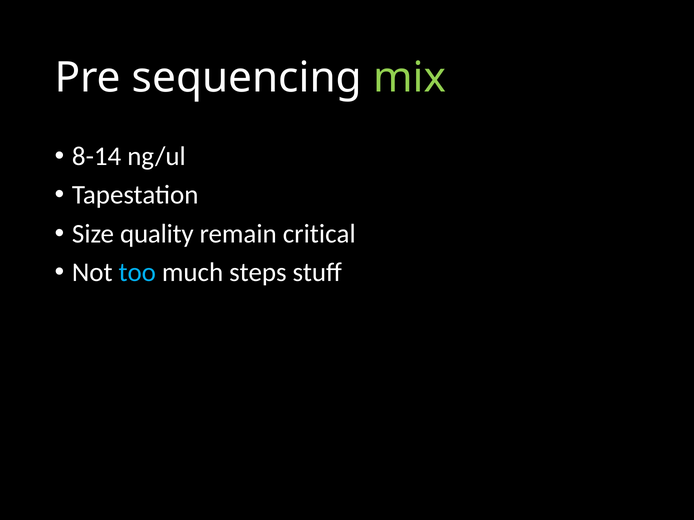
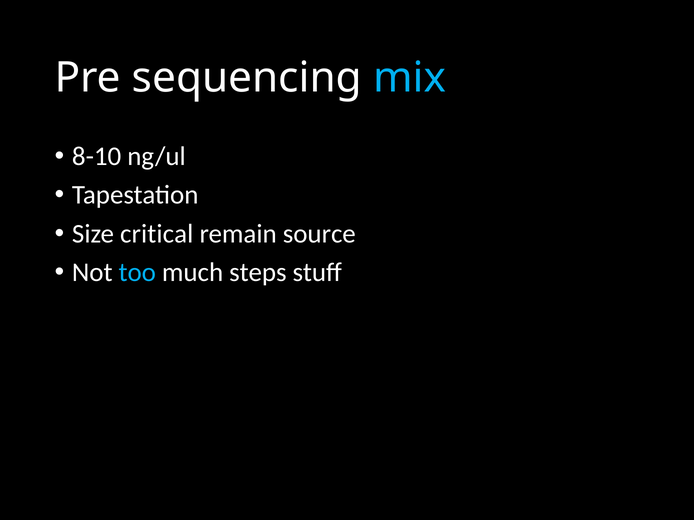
mix colour: light green -> light blue (410, 78)
8-14: 8-14 -> 8-10 (97, 156)
quality: quality -> critical (157, 234)
critical: critical -> source (319, 234)
